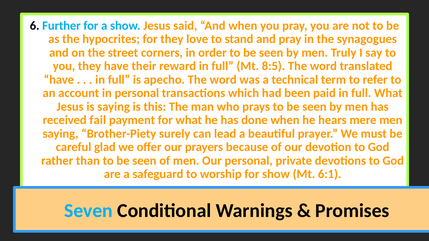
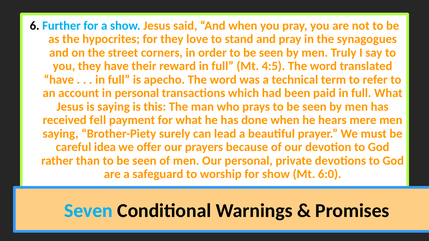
8:5: 8:5 -> 4:5 (273, 66)
fail: fail -> fell (98, 120)
glad: glad -> idea (105, 147)
6:1: 6:1 -> 6:0 (330, 174)
